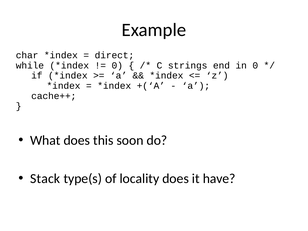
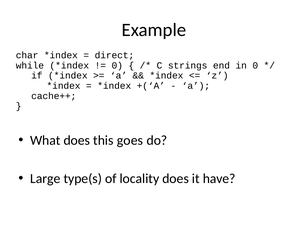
soon: soon -> goes (130, 140)
Stack: Stack -> Large (45, 179)
